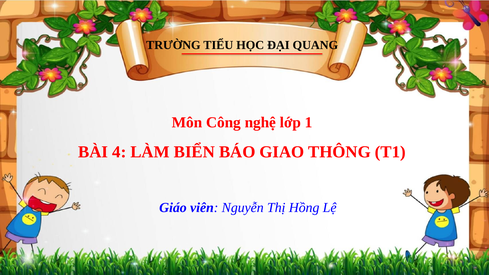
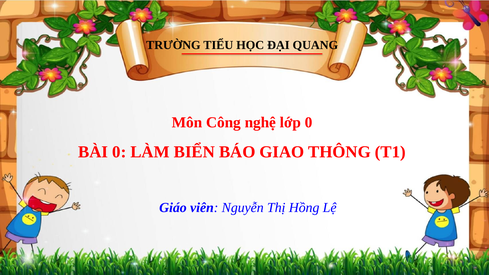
lớp 1: 1 -> 0 (309, 122)
BÀI 4: 4 -> 0 (119, 152)
